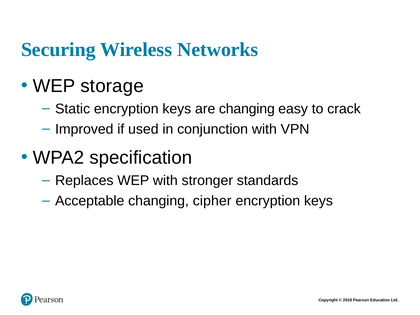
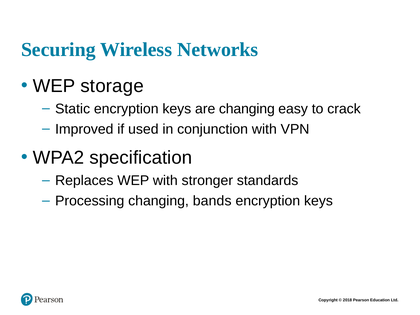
Acceptable: Acceptable -> Processing (90, 201)
cipher: cipher -> bands (212, 201)
